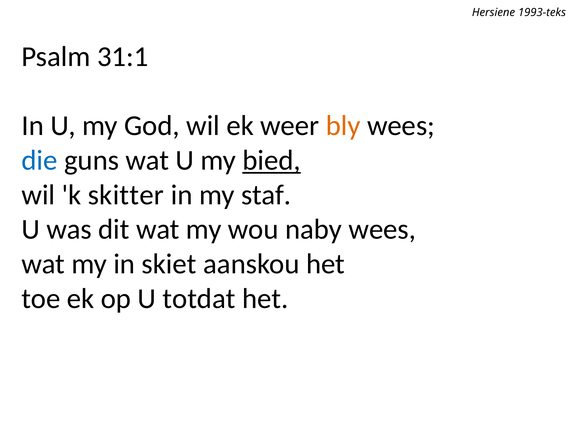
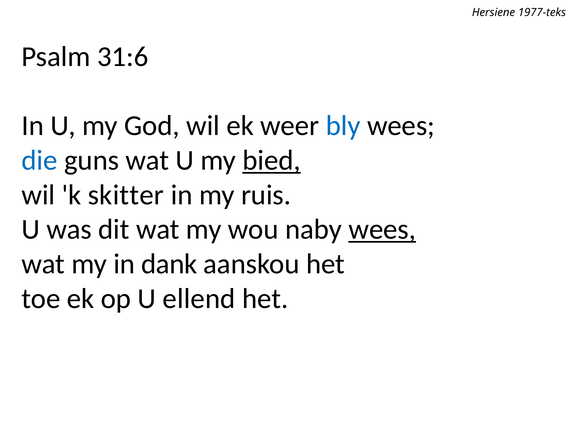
1993-teks: 1993-teks -> 1977-teks (542, 13)
31:1: 31:1 -> 31:6 (123, 57)
bly colour: orange -> blue (343, 126)
staf: staf -> ruis (266, 195)
wees underline: none -> present (382, 229)
skiet: skiet -> dank (169, 264)
totdat: totdat -> ellend (199, 299)
